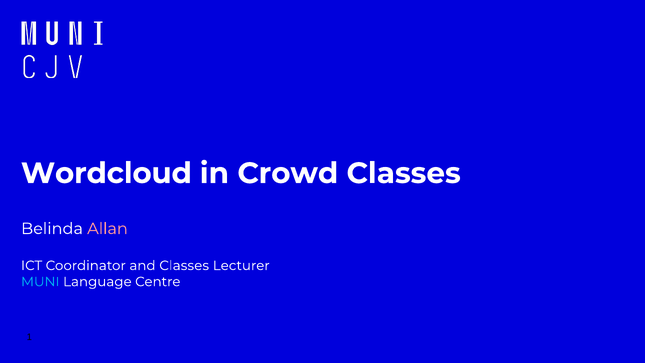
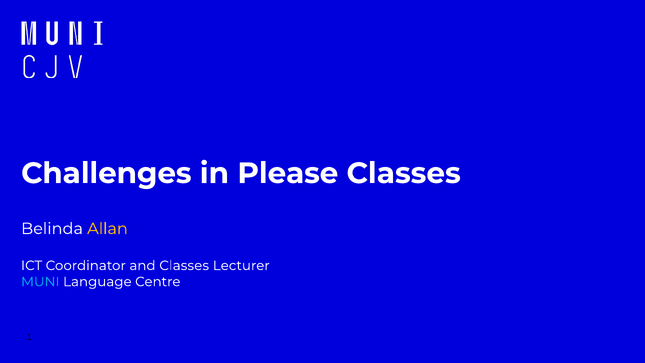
Wordcloud: Wordcloud -> Challenges (106, 173)
Crowd: Crowd -> Please (288, 173)
Allan colour: pink -> yellow (107, 229)
